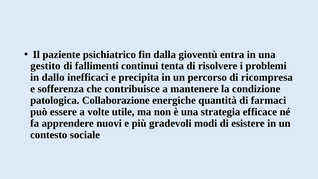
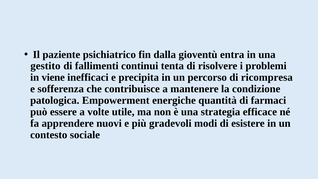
dallo: dallo -> viene (53, 77)
Collaborazione: Collaborazione -> Empowerment (116, 100)
